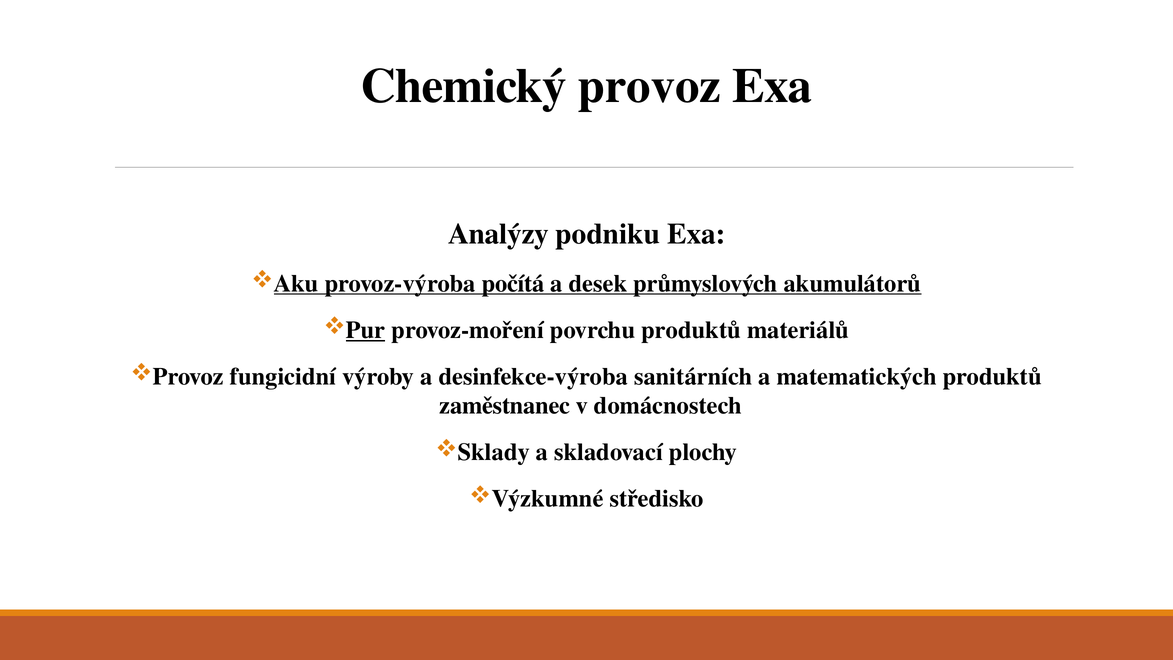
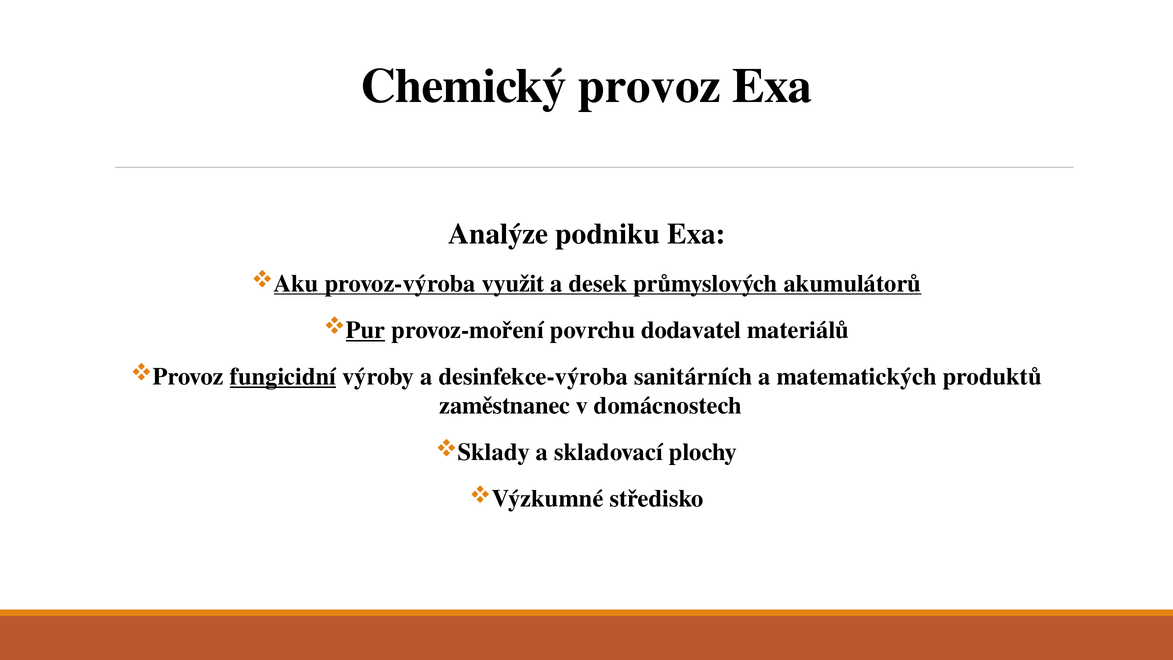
Analýzy: Analýzy -> Analýze (498, 234)
počítá: počítá -> využit (513, 283)
povrchu produktů: produktů -> dodavatel (691, 330)
fungicidní underline: none -> present (283, 376)
